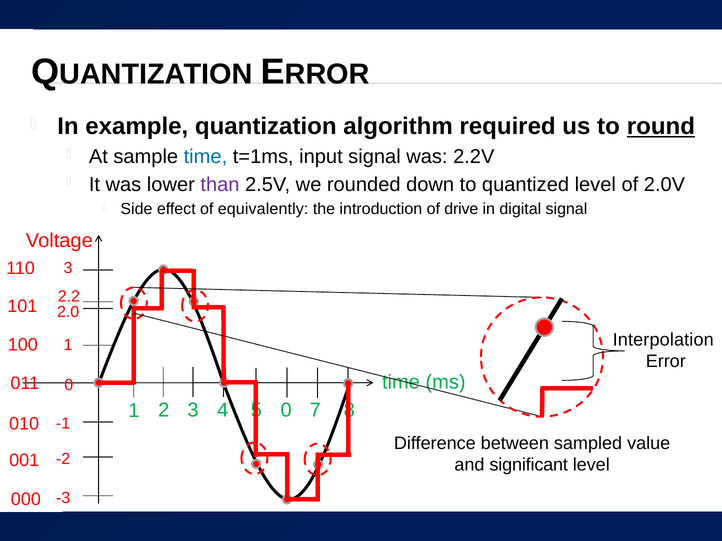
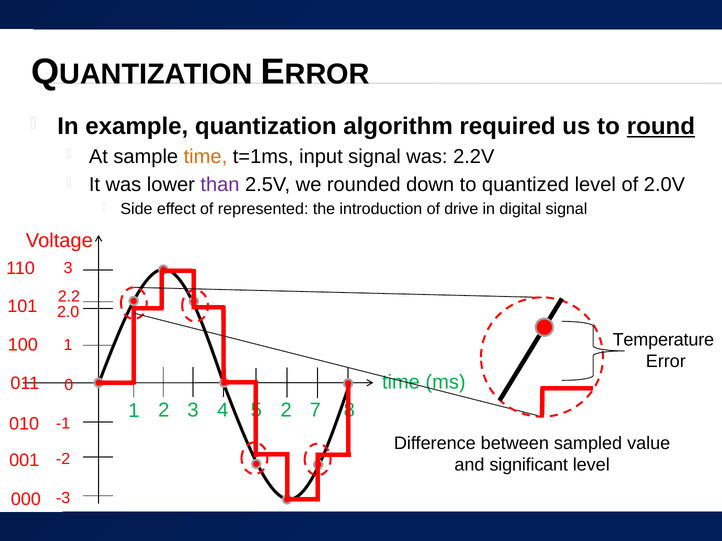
time colour: blue -> orange (205, 157)
equivalently: equivalently -> represented (263, 209)
Interpolation: Interpolation -> Temperature (663, 340)
0: 0 -> 2 (286, 411)
